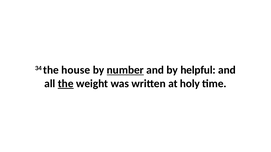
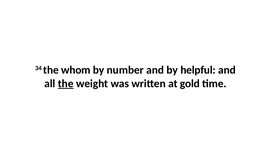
house: house -> whom (76, 70)
number underline: present -> none (125, 70)
holy: holy -> gold (190, 84)
